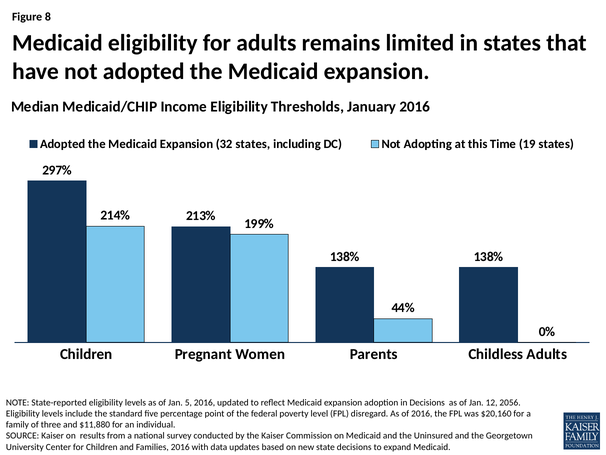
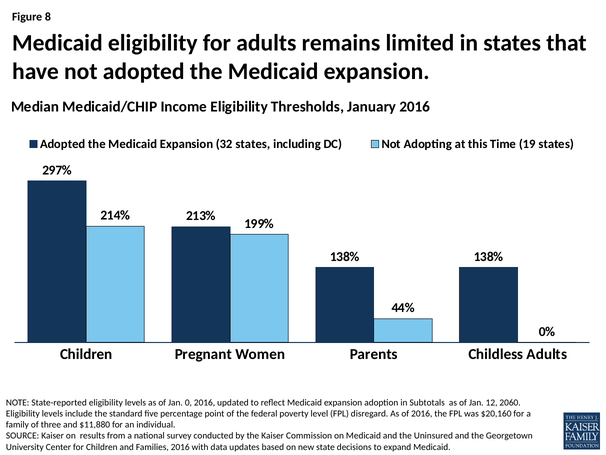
5: 5 -> 0 (188, 402)
in Decisions: Decisions -> Subtotals (427, 402)
2056: 2056 -> 2060 (510, 402)
